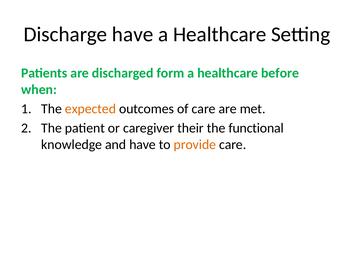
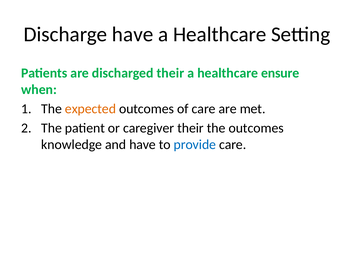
discharged form: form -> their (170, 73)
before: before -> ensure (280, 73)
the functional: functional -> outcomes (256, 128)
provide colour: orange -> blue (195, 144)
